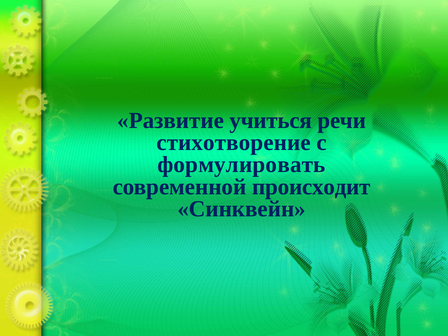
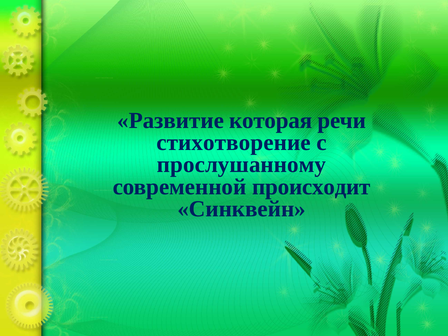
учиться: учиться -> которая (271, 120)
формулировать: формулировать -> прослушанному (242, 165)
